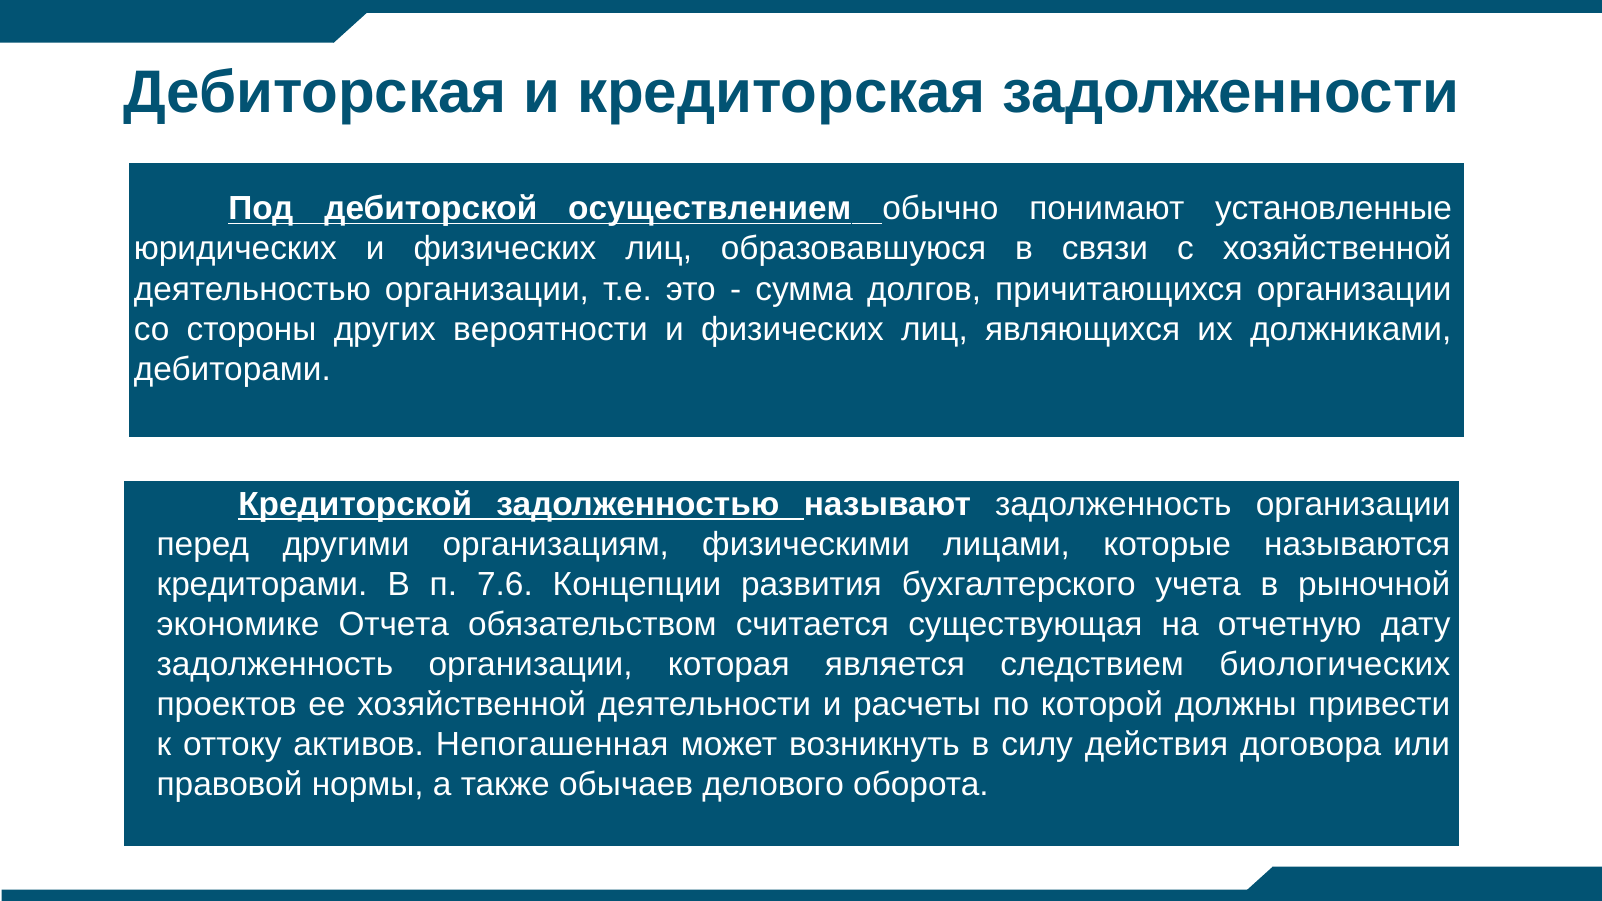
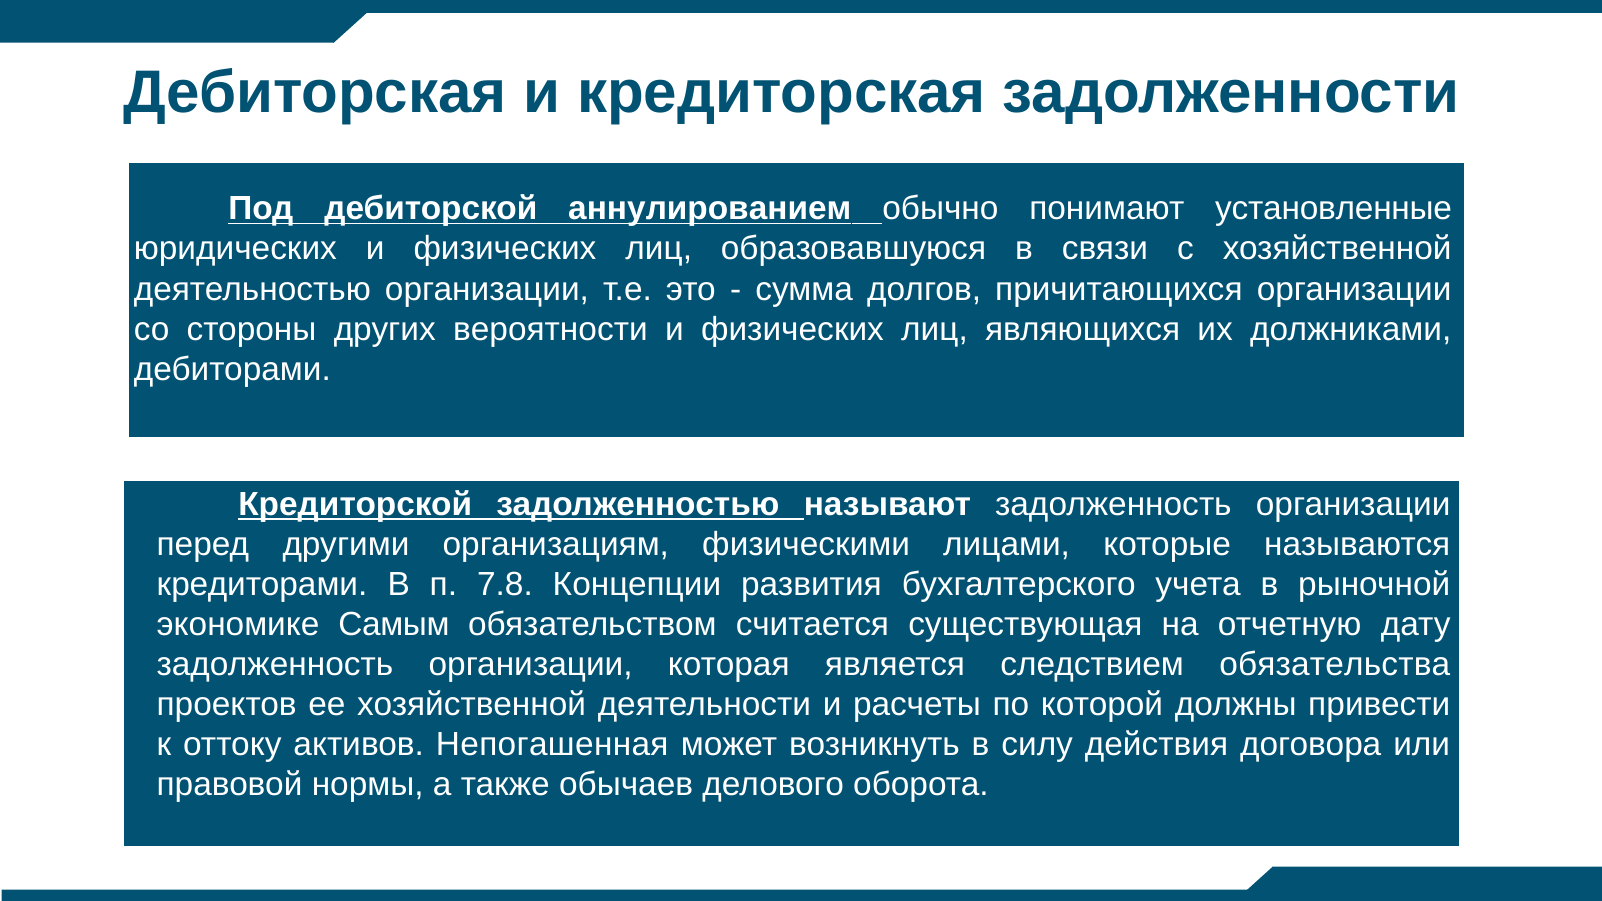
осуществлением: осуществлением -> аннулированием (710, 209)
7.6: 7.6 -> 7.8 (505, 584)
Отчета: Отчета -> Самым (394, 624)
биологических: биологических -> обязательства (1335, 664)
